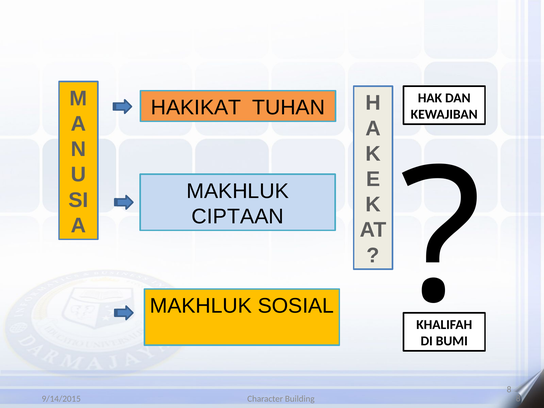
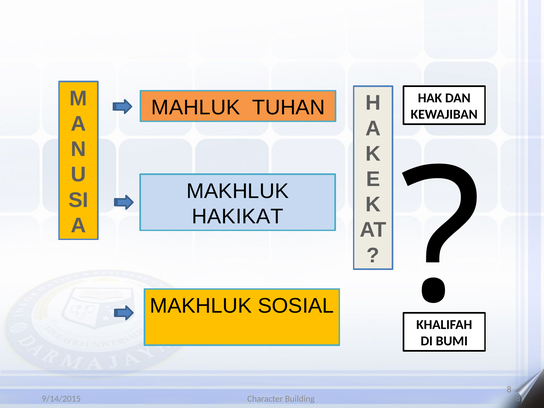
HAKIKAT: HAKIKAT -> MAHLUK (196, 107)
CIPTAAN: CIPTAAN -> HAKIKAT (238, 216)
